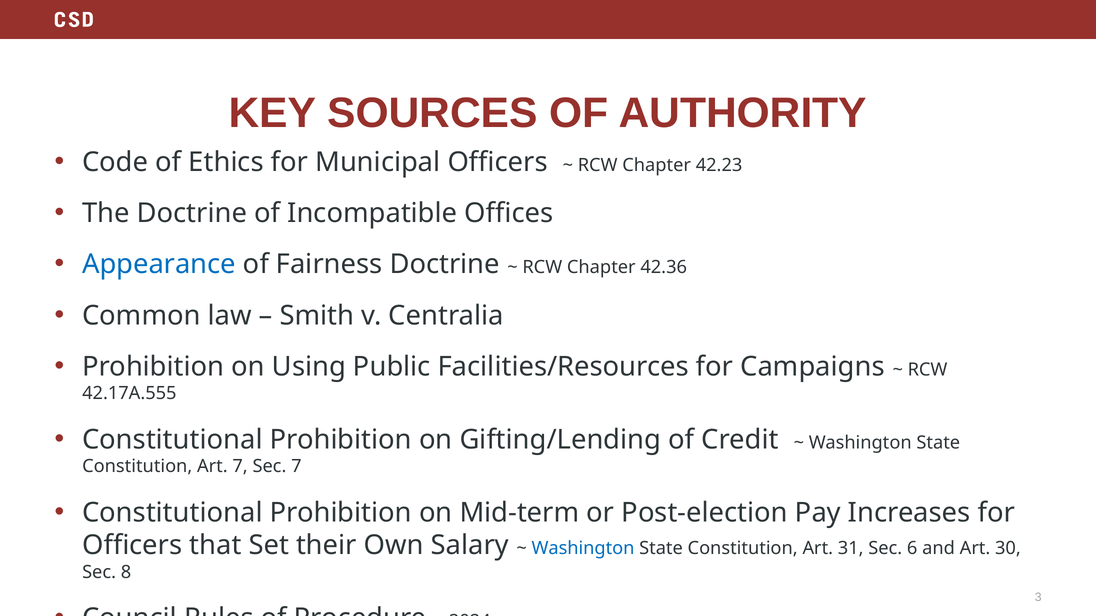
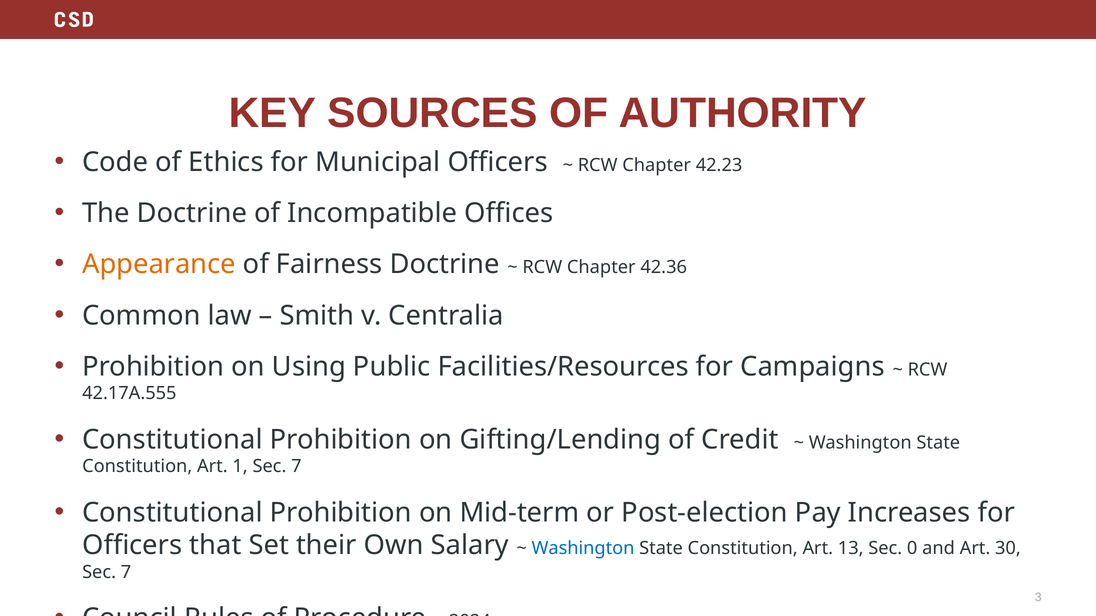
Appearance colour: blue -> orange (159, 265)
Art 7: 7 -> 1 (240, 467)
31: 31 -> 13 (851, 549)
6: 6 -> 0 (912, 549)
8: 8 -> 7 (126, 573)
